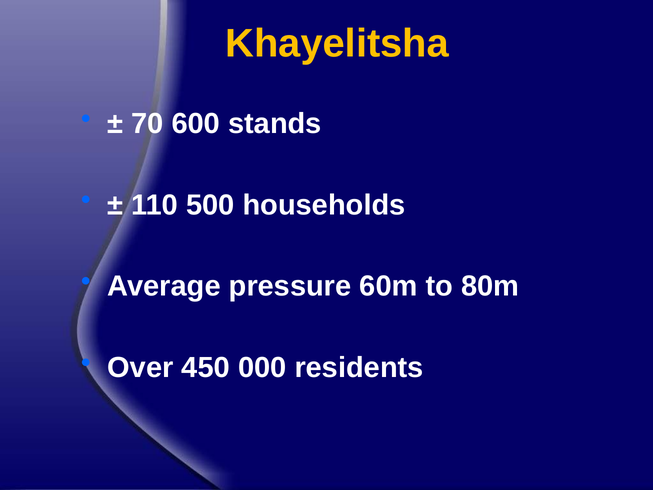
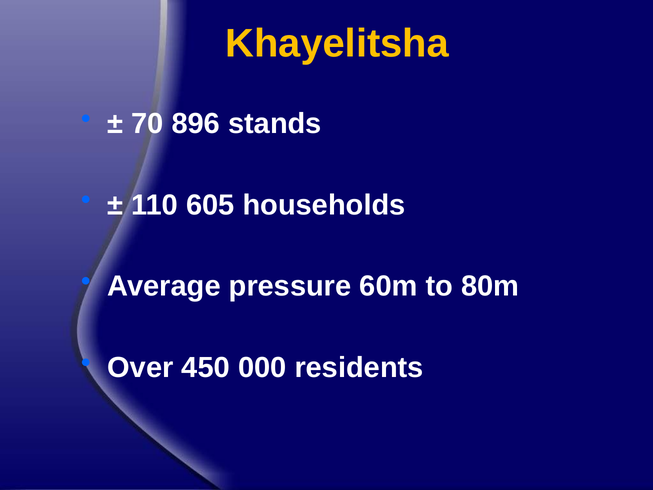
600: 600 -> 896 (196, 124)
500: 500 -> 605 (210, 205)
